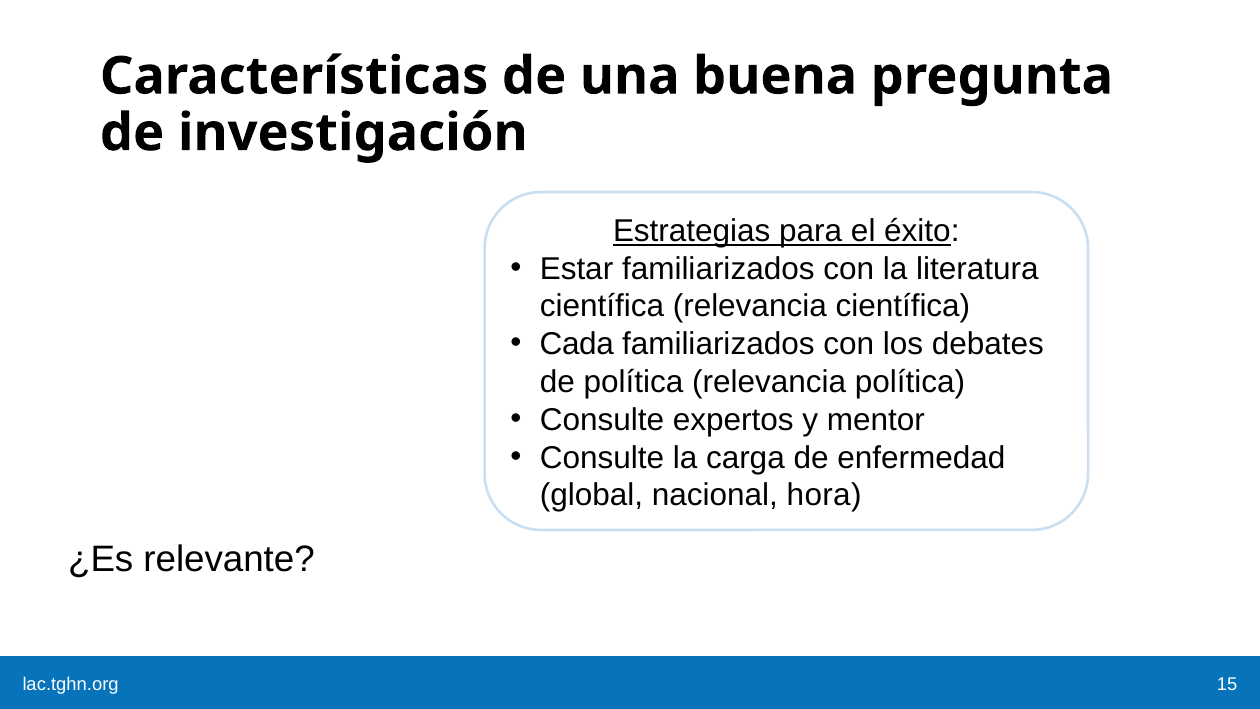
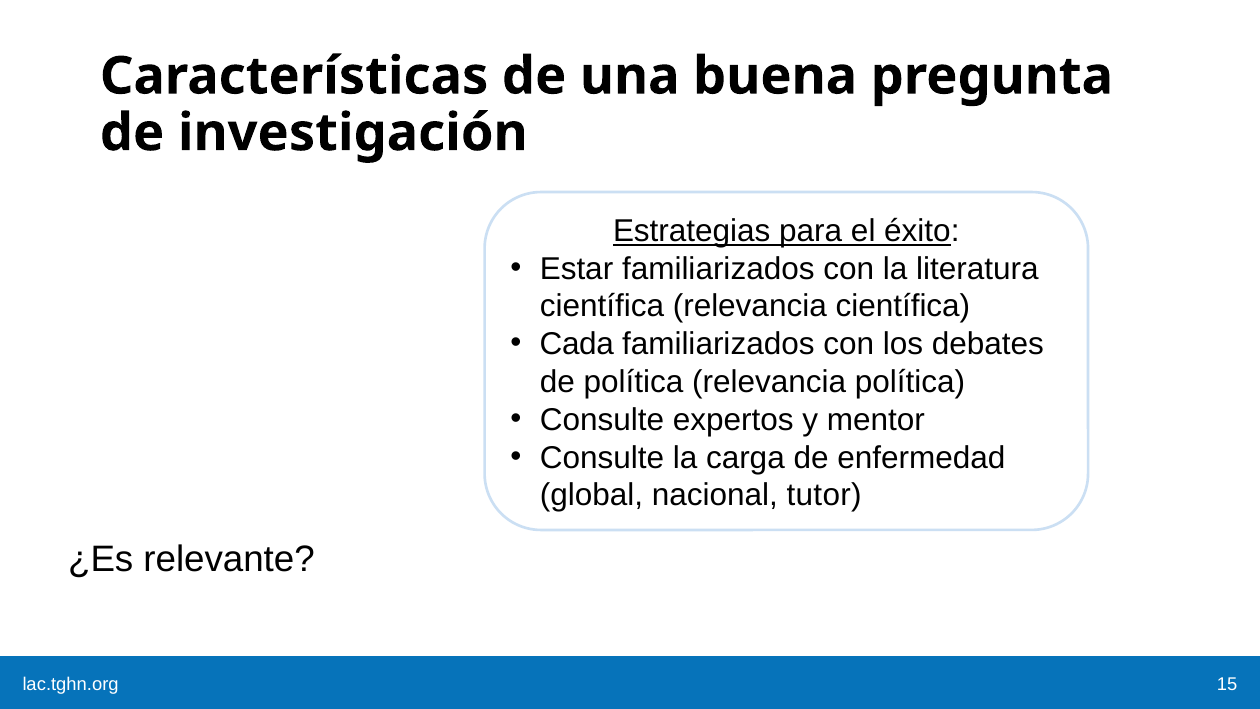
hora: hora -> tutor (824, 495)
